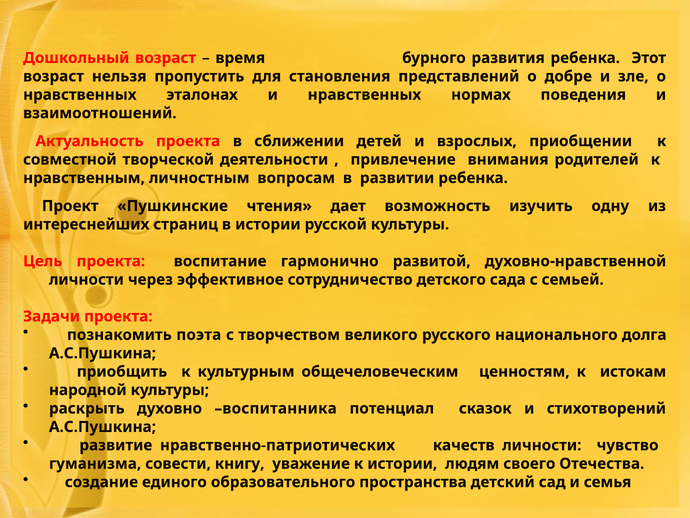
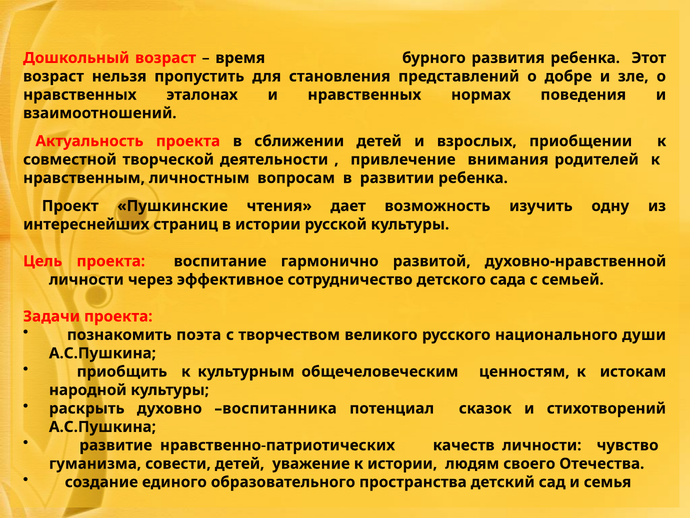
долга: долга -> души (644, 335)
совести книгу: книгу -> детей (240, 463)
